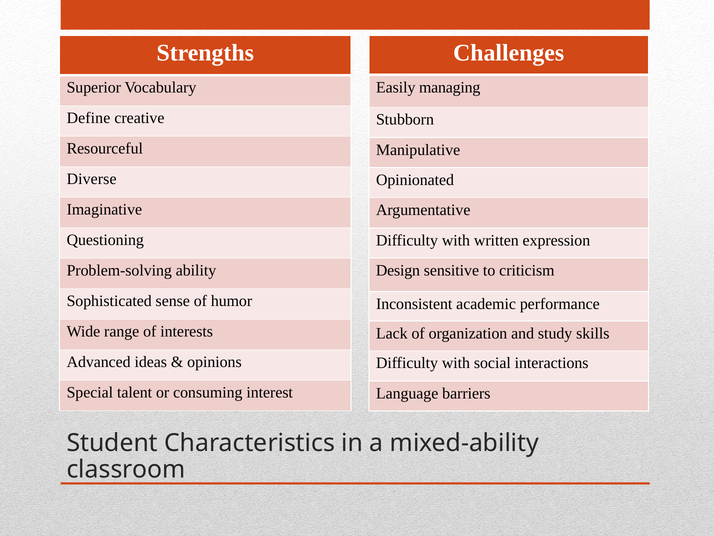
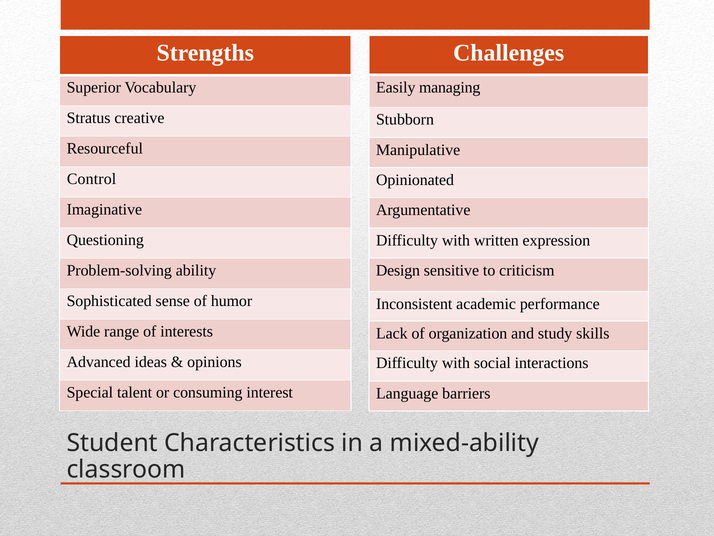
Define: Define -> Stratus (89, 118)
Diverse: Diverse -> Control (92, 179)
